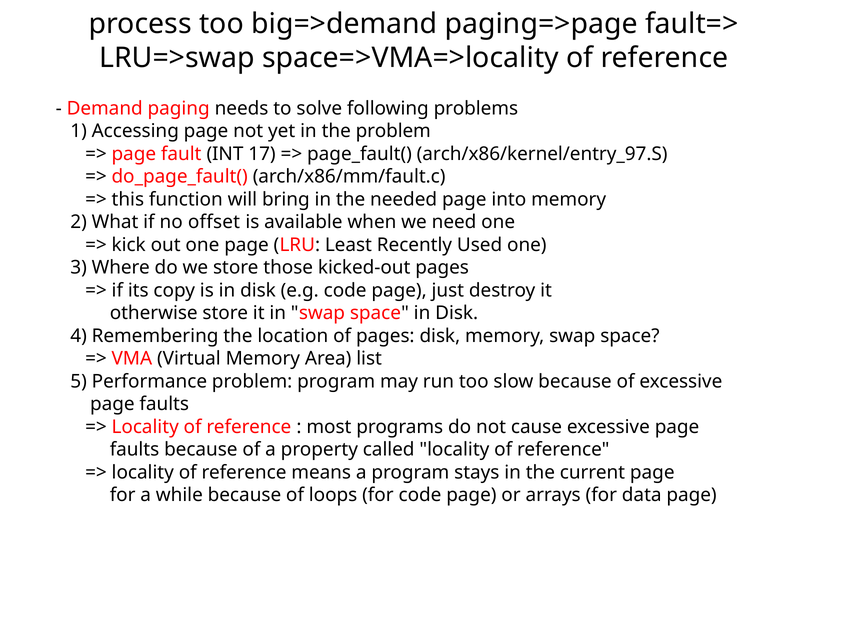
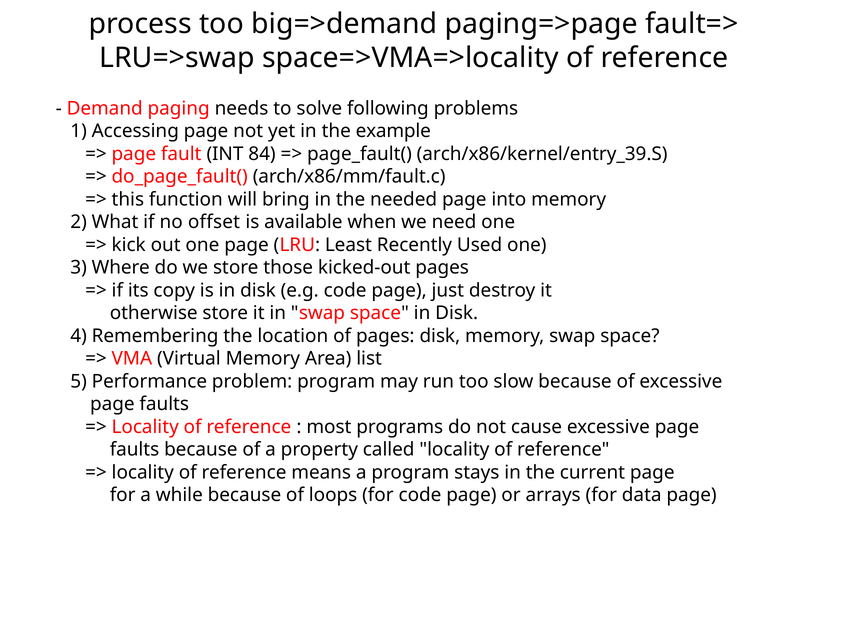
the problem: problem -> example (393, 131)
17: 17 -> 84 (262, 154)
arch/x86/kernel/entry_97.S: arch/x86/kernel/entry_97.S -> arch/x86/kernel/entry_39.S (542, 154)
